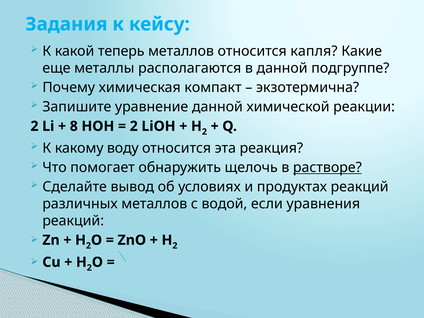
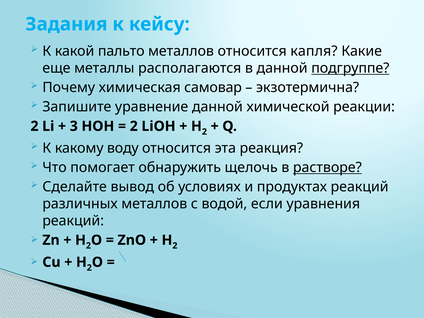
теперь: теперь -> пальто (121, 51)
подгруппе underline: none -> present (350, 68)
компакт: компакт -> самовар (213, 88)
8: 8 -> 3 (74, 126)
